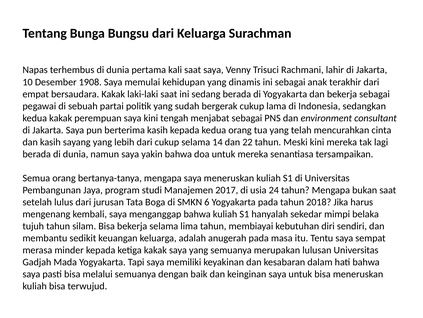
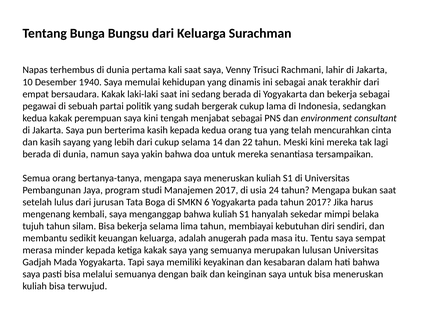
1908: 1908 -> 1940 (90, 82)
tahun 2018: 2018 -> 2017 (319, 202)
